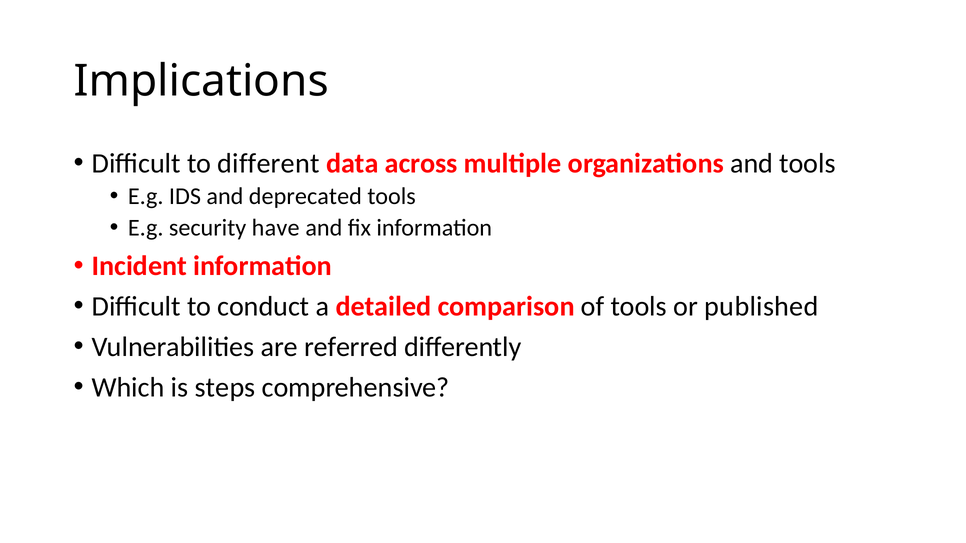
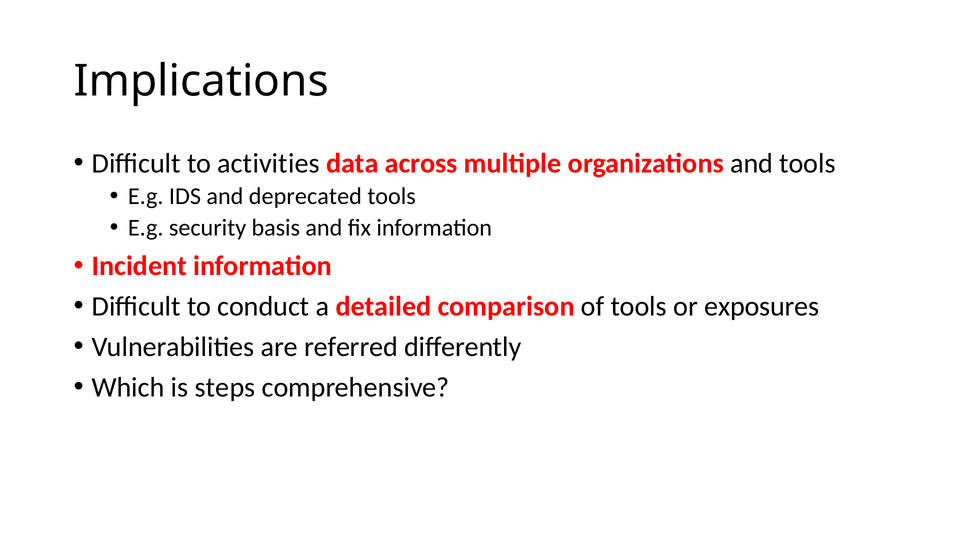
different: different -> activities (269, 163)
have: have -> basis (276, 228)
published: published -> exposures (762, 307)
